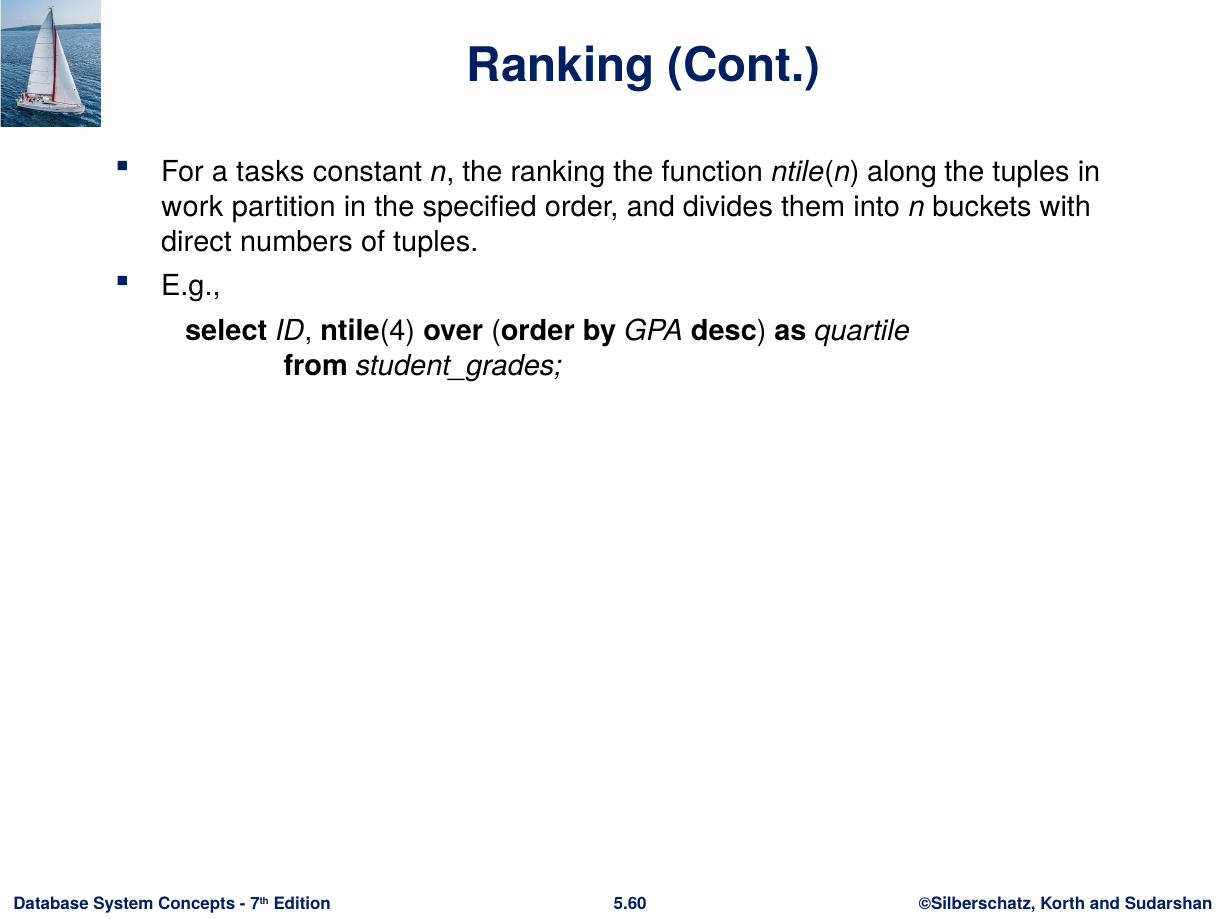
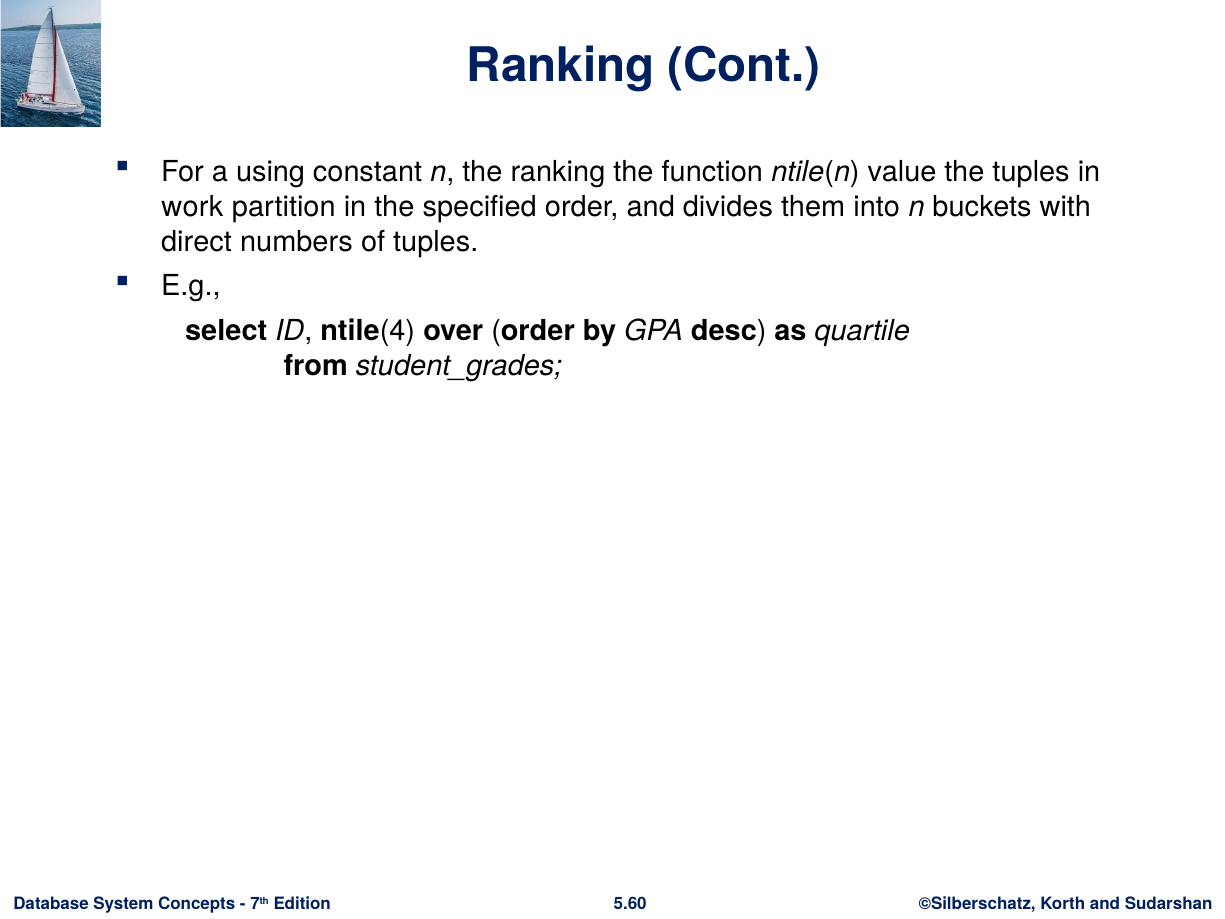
tasks: tasks -> using (271, 172)
along: along -> value (902, 172)
